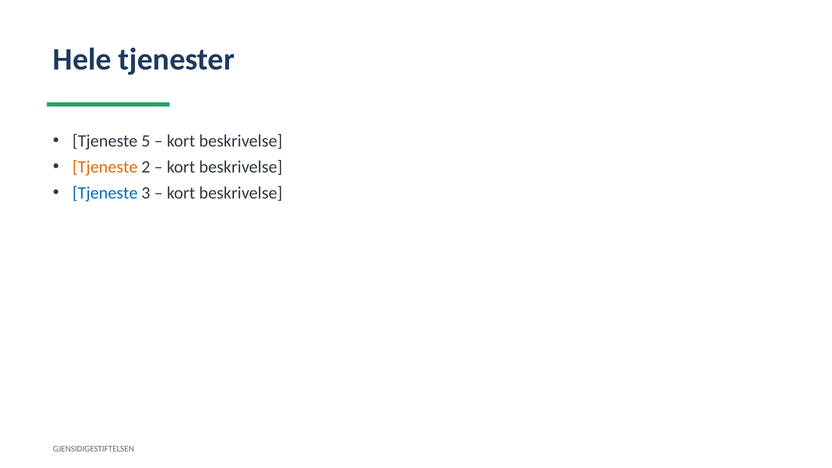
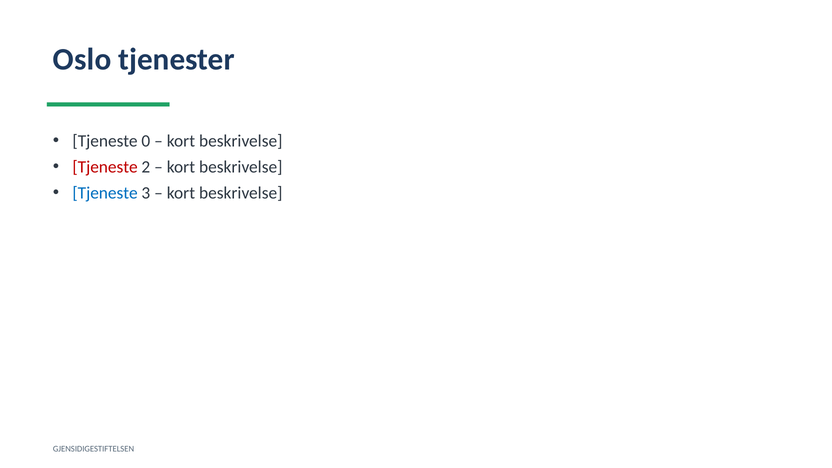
Hele: Hele -> Oslo (82, 59)
5: 5 -> 0 (146, 141)
Tjeneste colour: orange -> red (105, 167)
